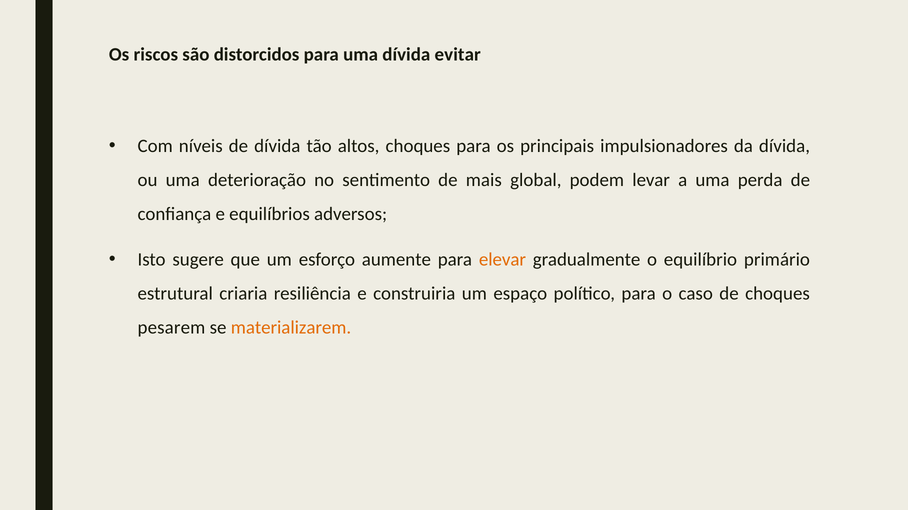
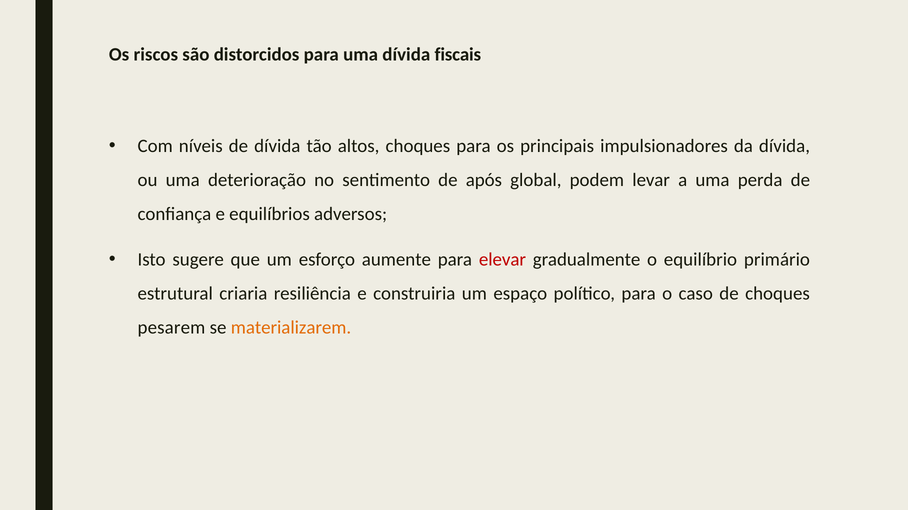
evitar: evitar -> fiscais (458, 55)
mais: mais -> após (484, 180)
elevar colour: orange -> red (502, 260)
